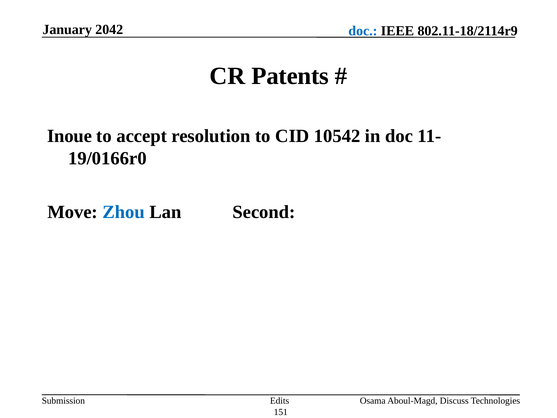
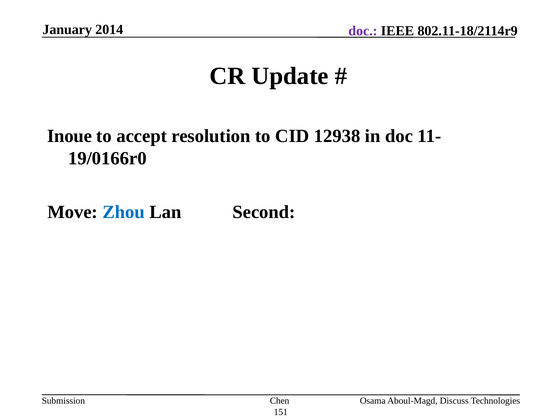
2042: 2042 -> 2014 (109, 30)
doc colour: blue -> purple (363, 31)
Patents: Patents -> Update (290, 76)
10542: 10542 -> 12938 (337, 136)
Edits: Edits -> Chen (280, 401)
